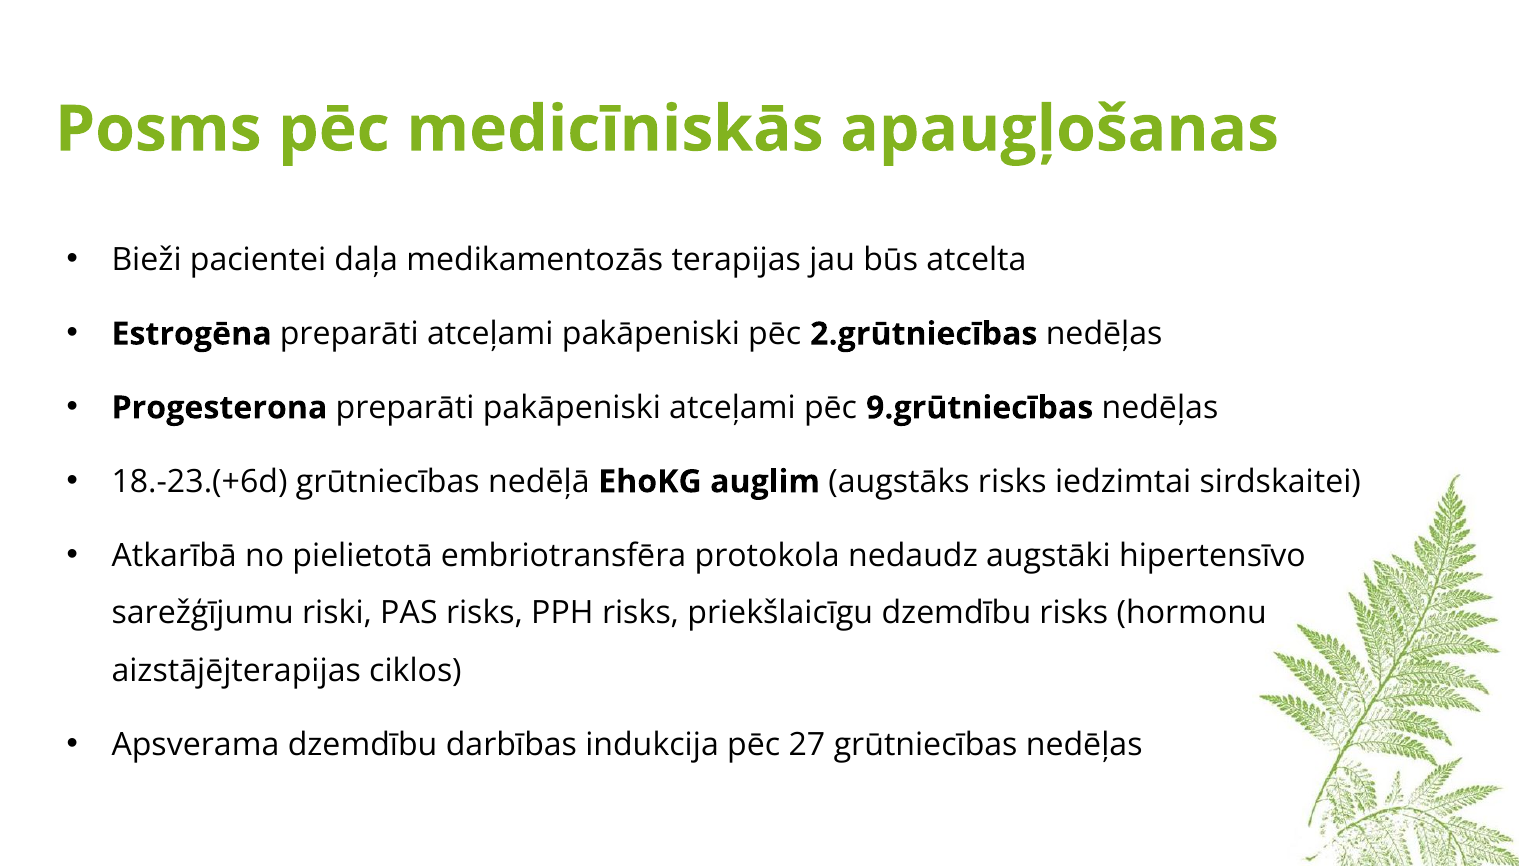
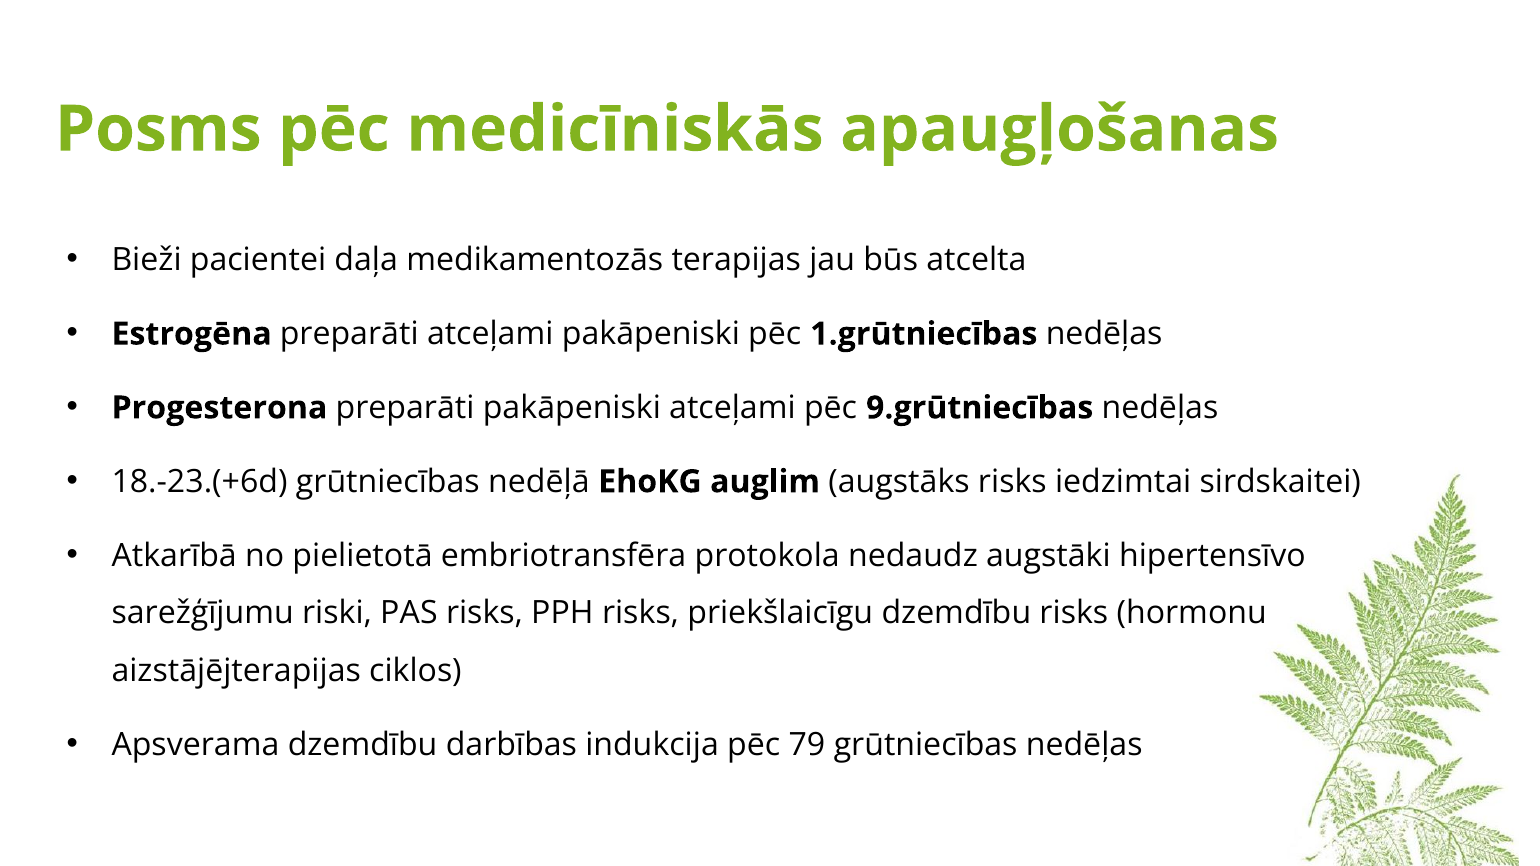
2.grūtniecības: 2.grūtniecības -> 1.grūtniecības (924, 334)
27: 27 -> 79 (807, 745)
